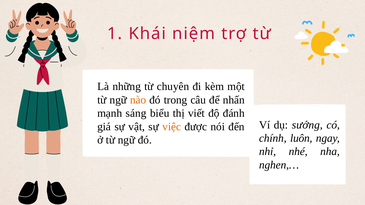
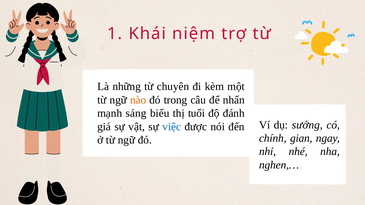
viết: viết -> tuổi (197, 113)
việc colour: orange -> blue (172, 127)
luôn: luôn -> gian (301, 138)
